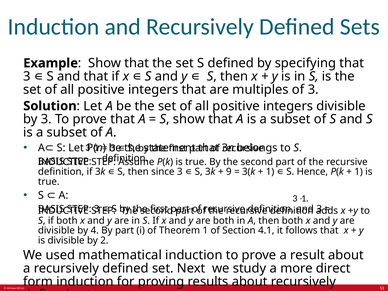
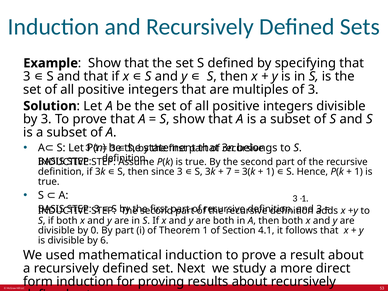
9: 9 -> 7 (229, 172)
4: 4 -> 0 (95, 231)
2: 2 -> 6 (104, 240)
